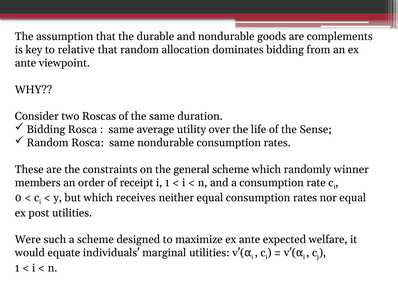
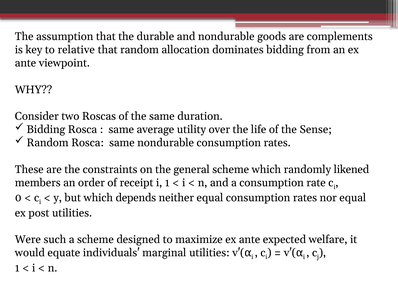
winner: winner -> likened (351, 169)
receives: receives -> depends (136, 197)
